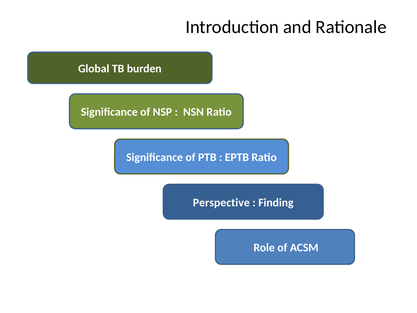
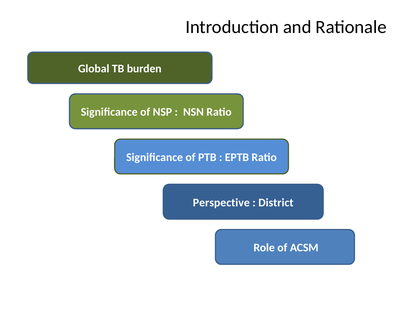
Finding: Finding -> District (276, 202)
